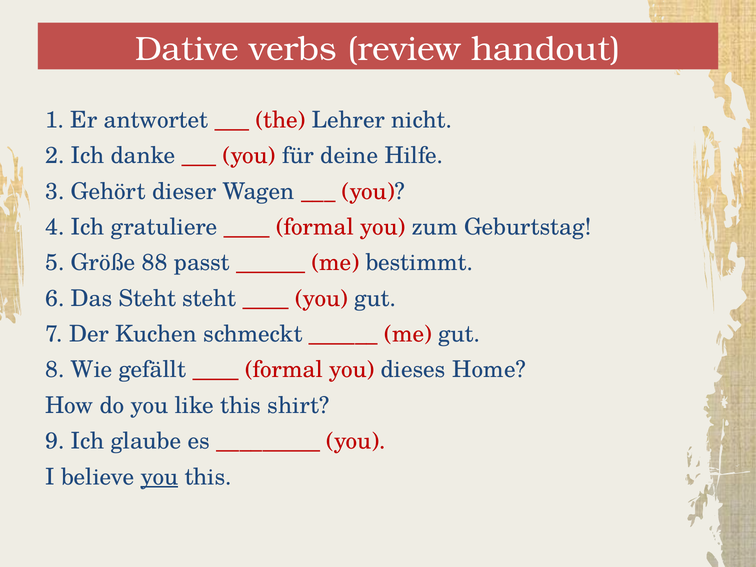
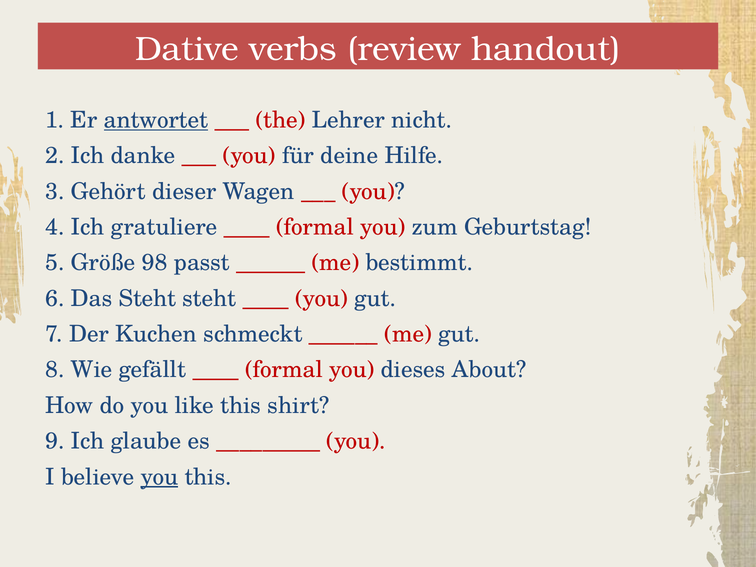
antwortet underline: none -> present (156, 120)
88: 88 -> 98 (155, 263)
Home: Home -> About (489, 370)
